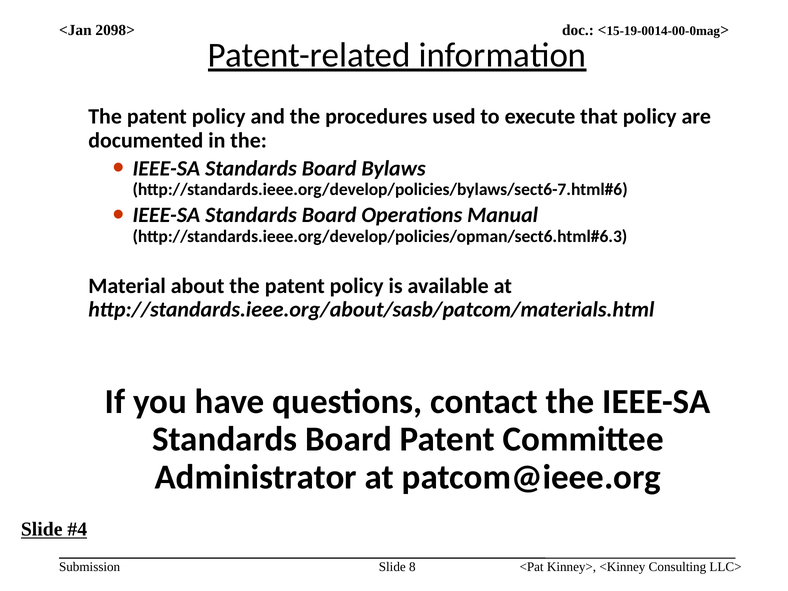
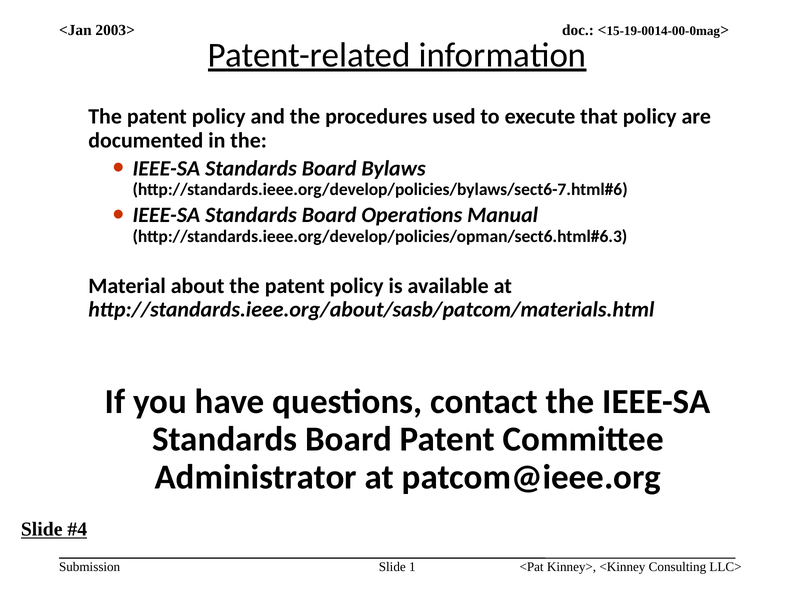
2098>: 2098> -> 2003> (115, 30)
8: 8 -> 1 (412, 567)
